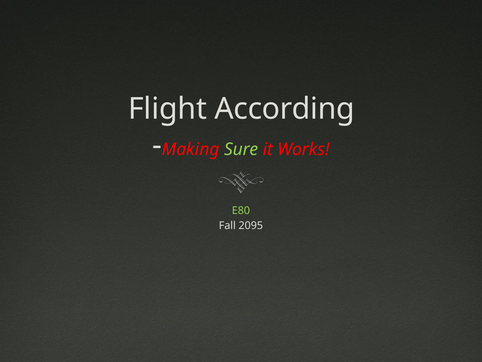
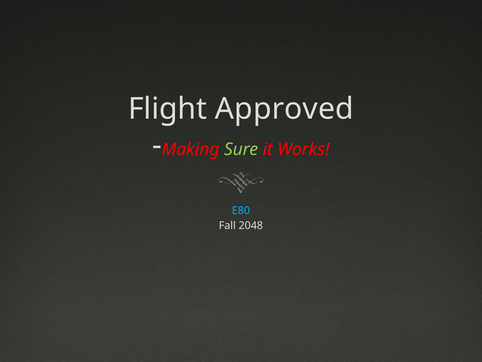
According: According -> Approved (284, 109)
E80 colour: light green -> light blue (241, 210)
2095: 2095 -> 2048 (251, 225)
